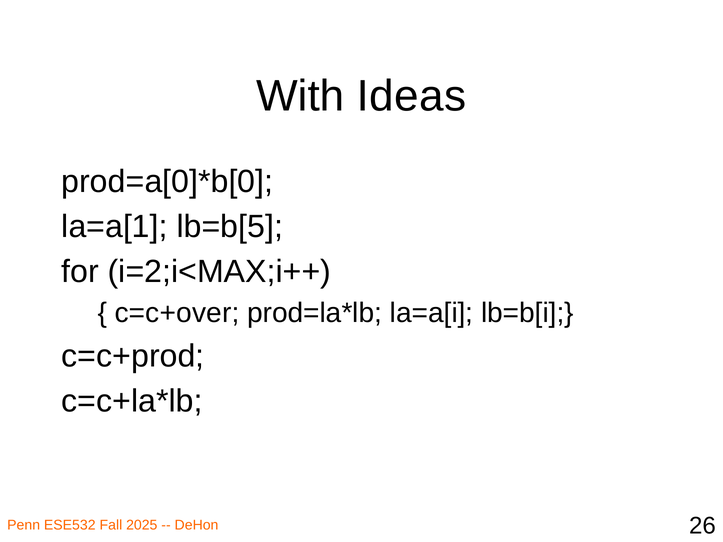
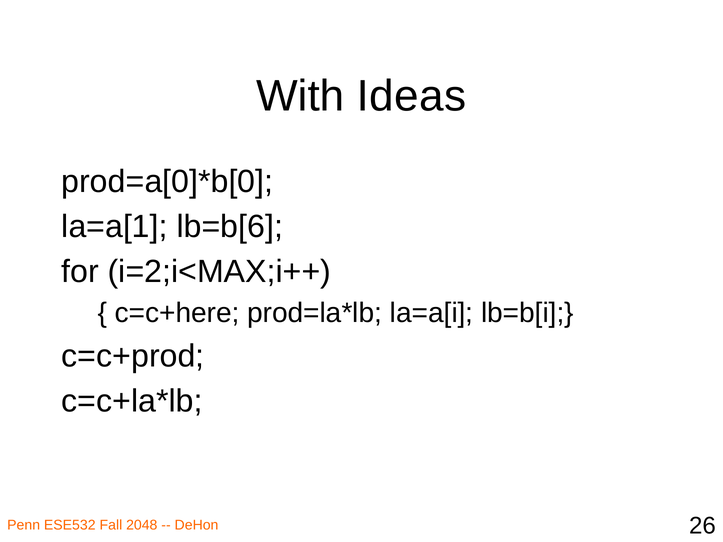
lb=b[5: lb=b[5 -> lb=b[6 (230, 227)
c=c+over: c=c+over -> c=c+here (177, 313)
2025: 2025 -> 2048 (142, 525)
